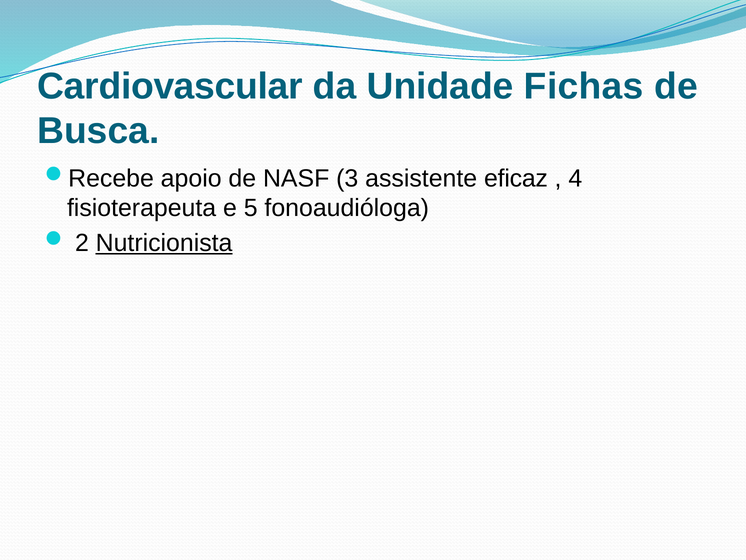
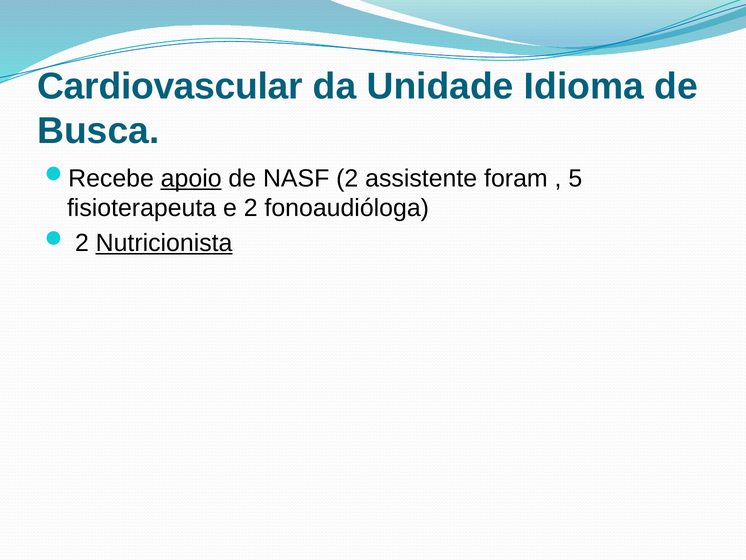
Fichas: Fichas -> Idioma (584, 86)
apoio underline: none -> present (191, 178)
NASF 3: 3 -> 2 (347, 178)
eficaz: eficaz -> foram (516, 178)
4: 4 -> 5 (575, 178)
e 5: 5 -> 2 (251, 208)
